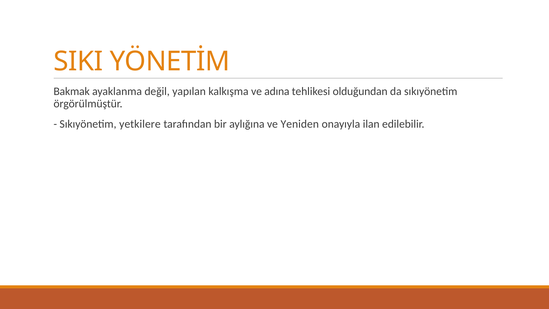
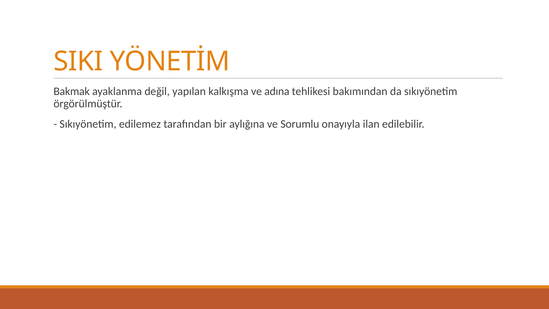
olduğundan: olduğundan -> bakımından (360, 91)
yetkilere: yetkilere -> edilemez (140, 124)
Yeniden: Yeniden -> Sorumlu (300, 124)
